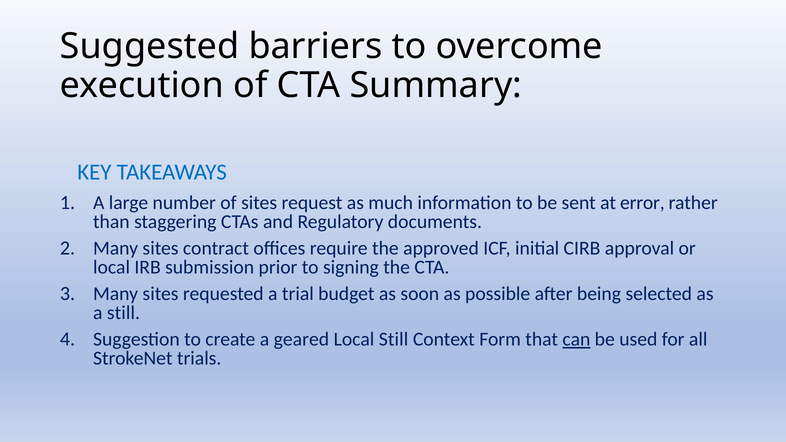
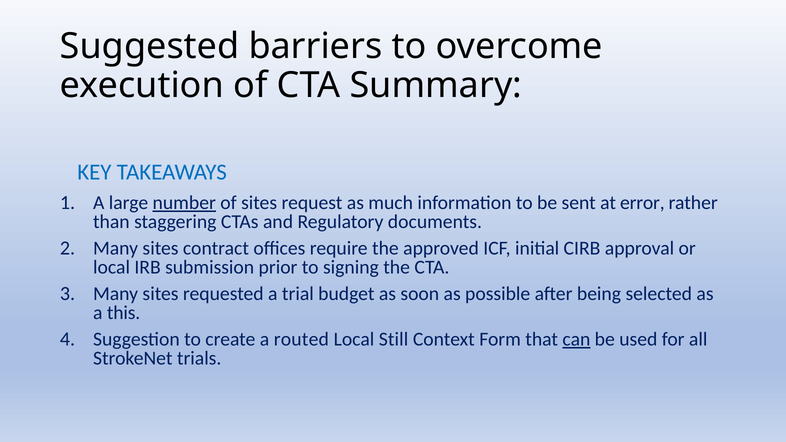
number underline: none -> present (184, 203)
a still: still -> this (124, 313)
geared: geared -> routed (301, 339)
